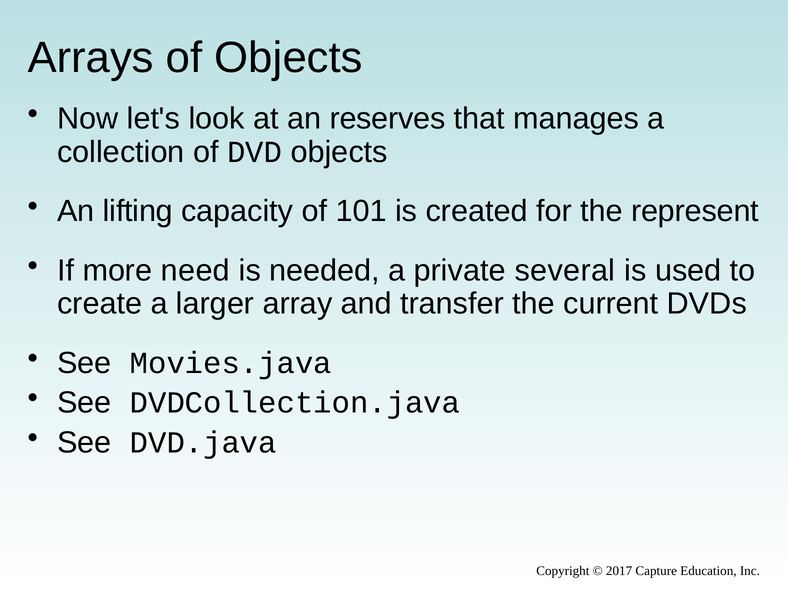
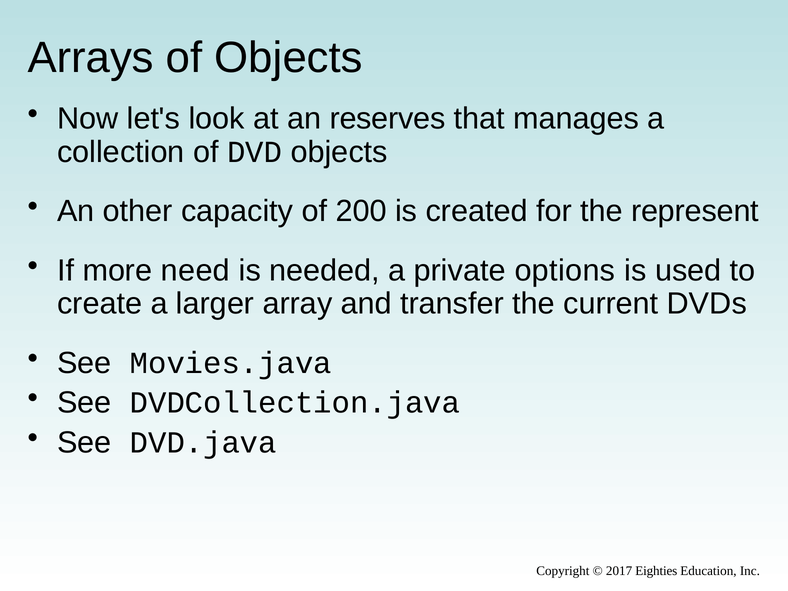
lifting: lifting -> other (138, 211)
101: 101 -> 200 (361, 211)
several: several -> options (565, 271)
Capture: Capture -> Eighties (656, 571)
